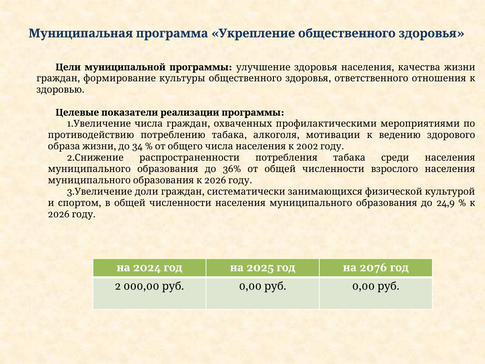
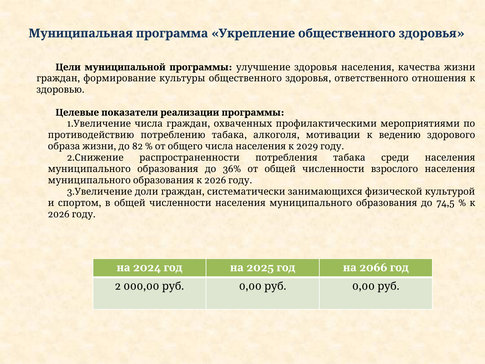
34: 34 -> 82 (137, 146)
2002: 2002 -> 2029 (307, 146)
24,9: 24,9 -> 74,5 (445, 203)
2076: 2076 -> 2066 (373, 267)
